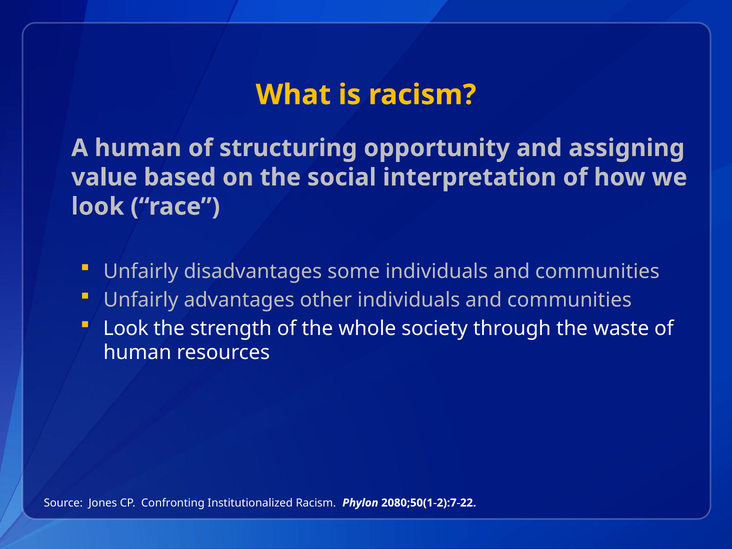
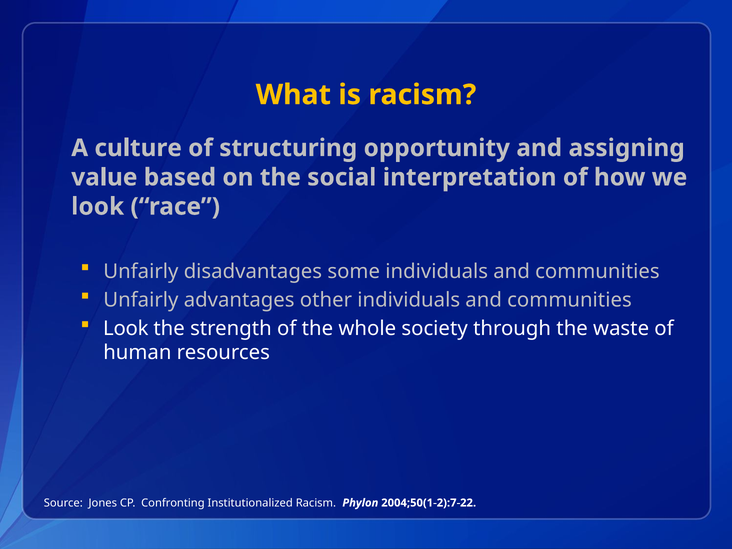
A human: human -> culture (138, 148)
2080;50(1-2):7-22: 2080;50(1-2):7-22 -> 2004;50(1-2):7-22 (429, 503)
